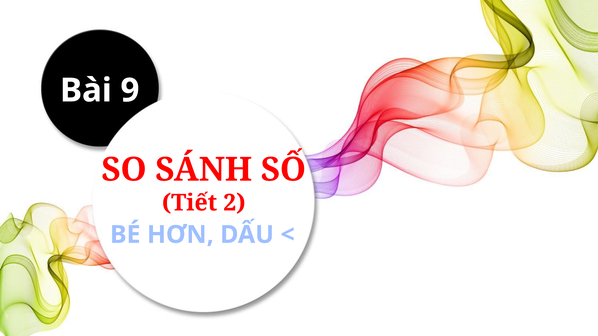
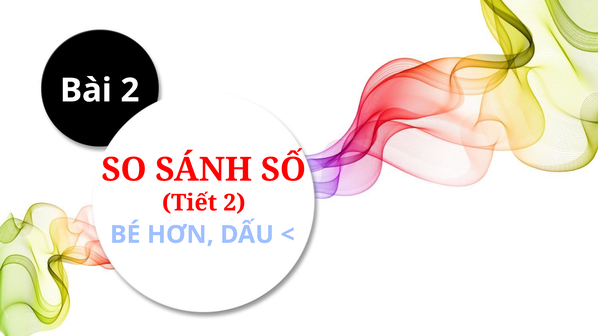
Bài 9: 9 -> 2 (130, 91)
